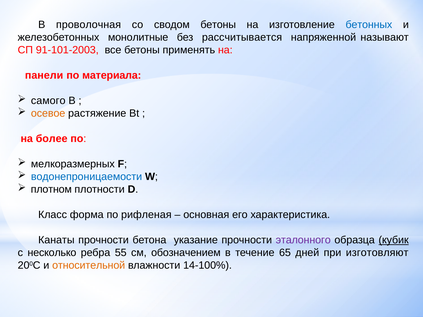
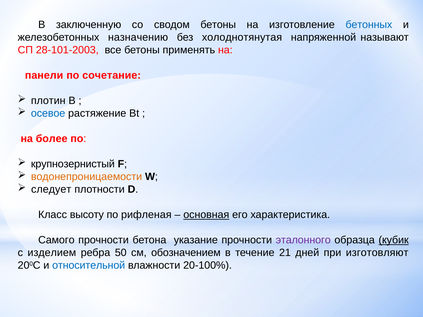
проволочная: проволочная -> заключенную (89, 25)
монолитные: монолитные -> назначению (138, 37)
рассчитывается: рассчитывается -> холоднотянутая (242, 37)
91-101-2003: 91-101-2003 -> 28-101-2003 (67, 50)
материала: материала -> сочетание (112, 75)
самого: самого -> плотин (48, 101)
осевое colour: orange -> blue (48, 113)
мелкоразмерных: мелкоразмерных -> крупнозернистый (73, 164)
водонепроницаемости colour: blue -> orange (87, 177)
плотном: плотном -> следует (51, 190)
форма: форма -> высоту (87, 215)
основная underline: none -> present (206, 215)
Канаты: Канаты -> Самого (56, 240)
несколько: несколько -> изделием (52, 253)
55: 55 -> 50 (121, 253)
65: 65 -> 21 (285, 253)
относительной colour: orange -> blue (89, 266)
14-100%: 14-100% -> 20-100% (208, 266)
